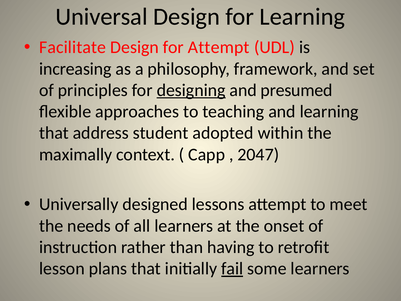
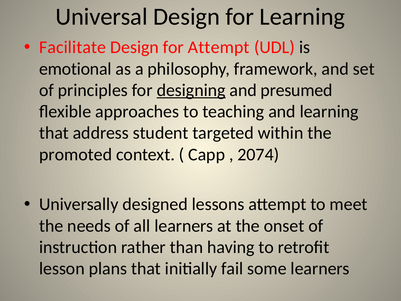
increasing: increasing -> emotional (75, 69)
adopted: adopted -> targeted (223, 133)
maximally: maximally -> promoted (76, 154)
2047: 2047 -> 2074 (258, 154)
fail underline: present -> none (232, 268)
